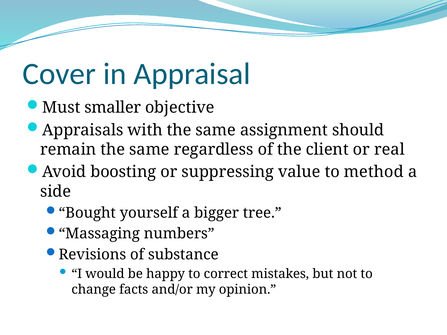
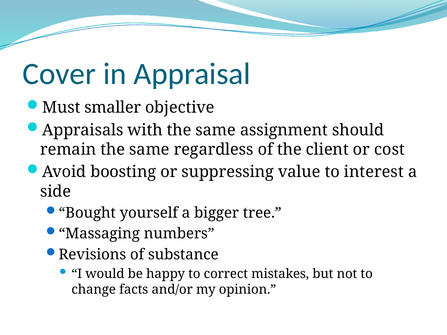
real: real -> cost (389, 150)
method: method -> interest (374, 172)
